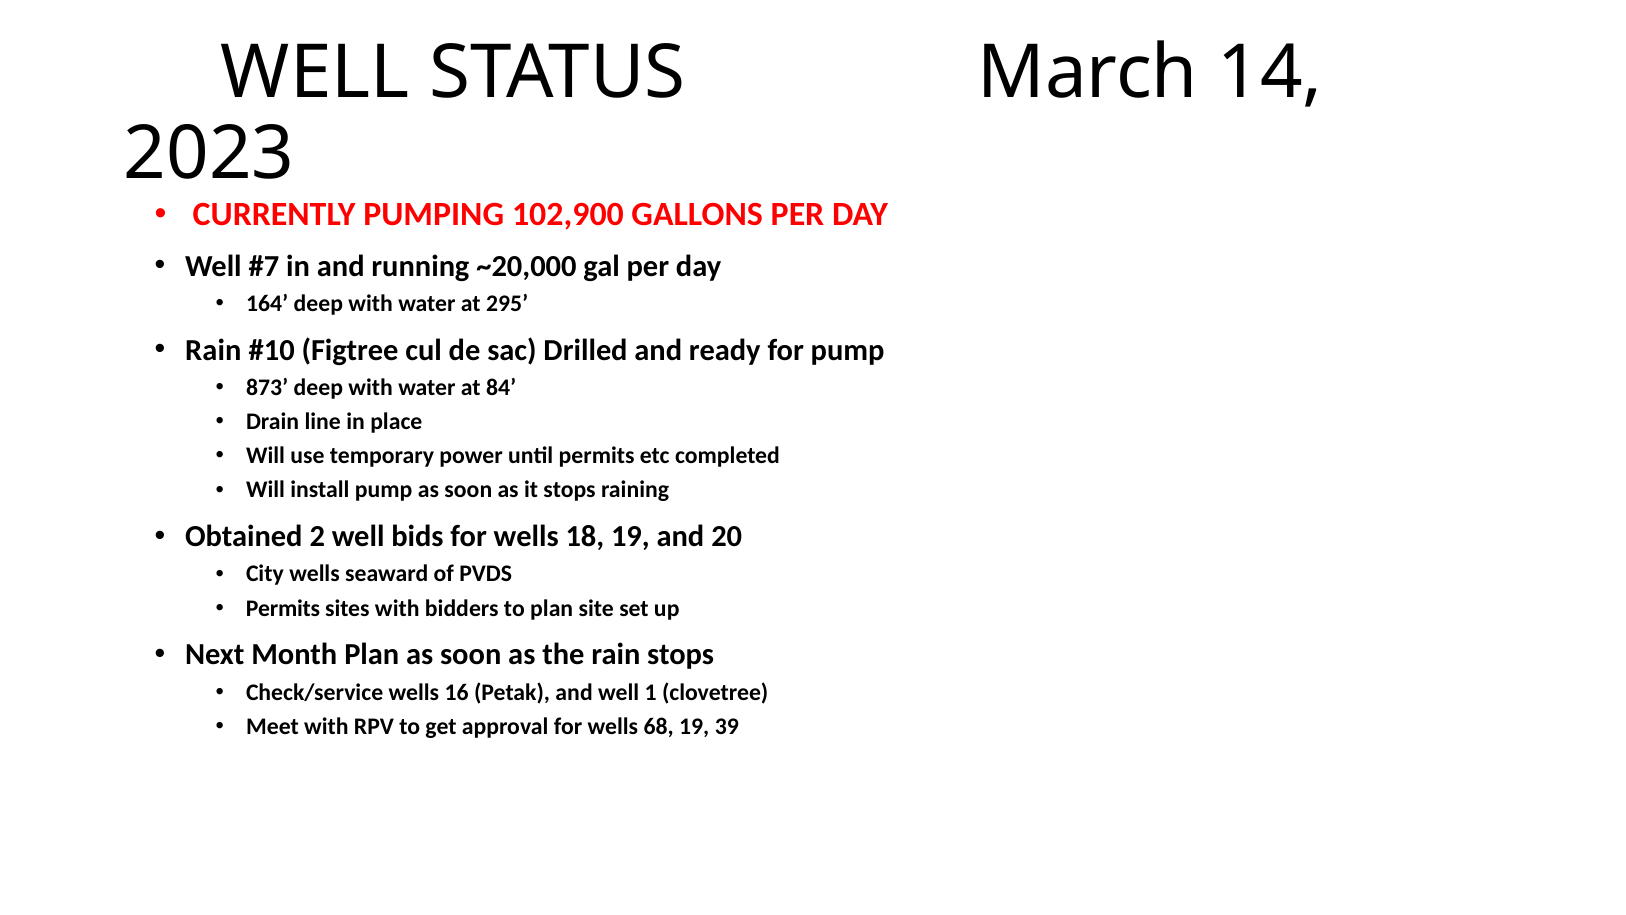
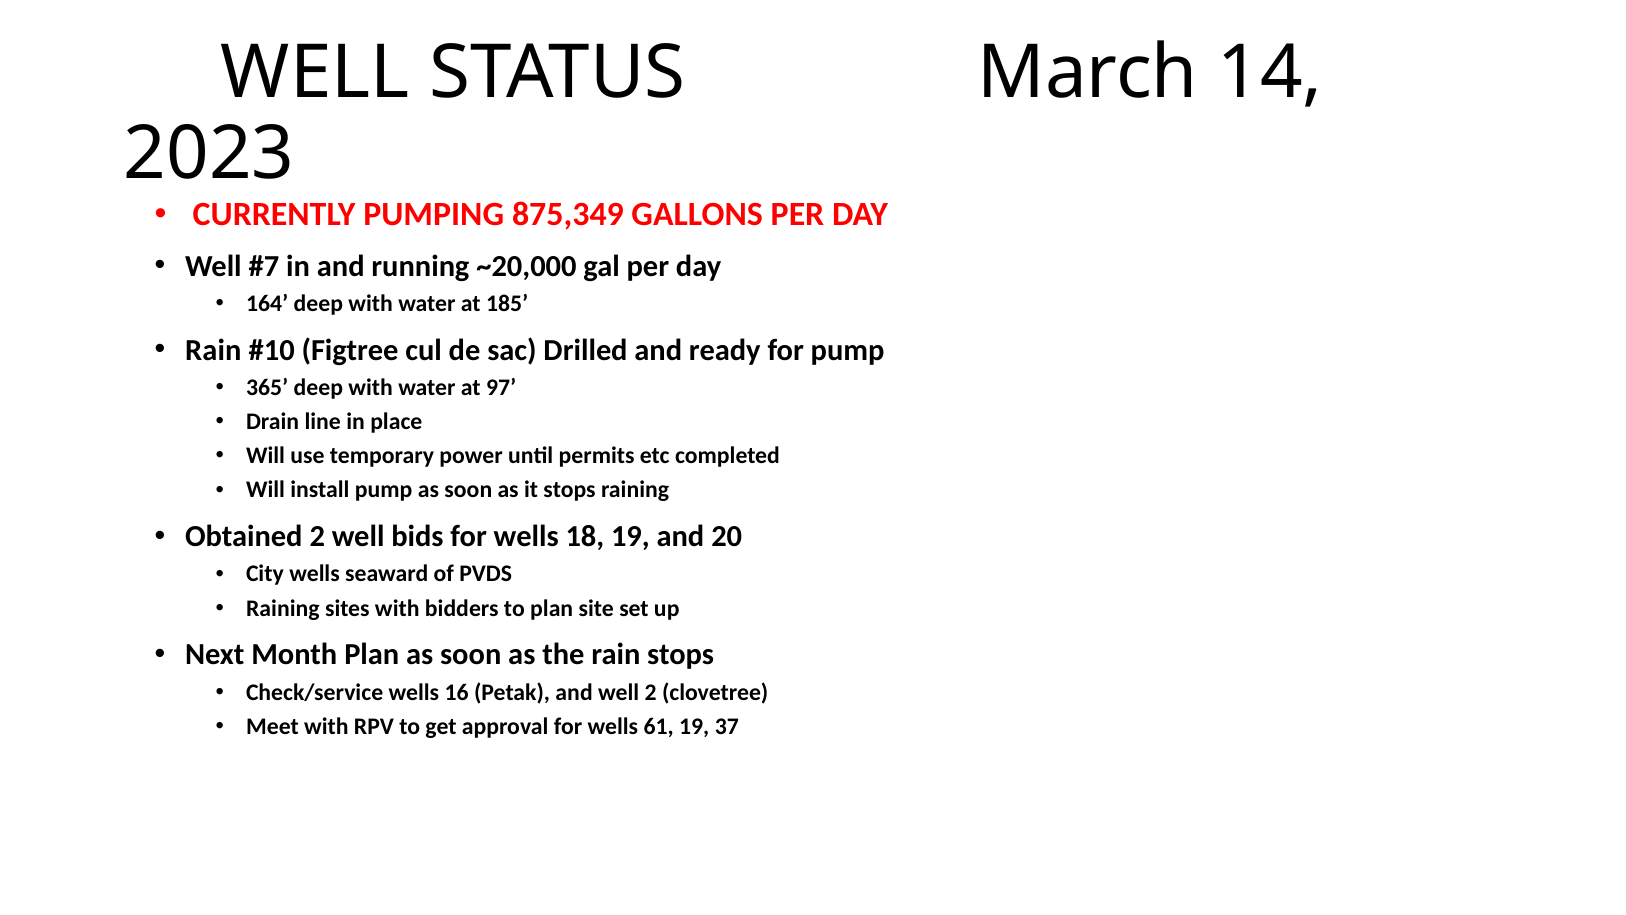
102,900: 102,900 -> 875,349 (568, 214)
295: 295 -> 185 (507, 304)
873: 873 -> 365 (267, 388)
84: 84 -> 97 (501, 388)
Permits: Permits -> Raining (283, 608)
well 1: 1 -> 2 (651, 692)
68: 68 -> 61 (659, 726)
39: 39 -> 37 (727, 726)
